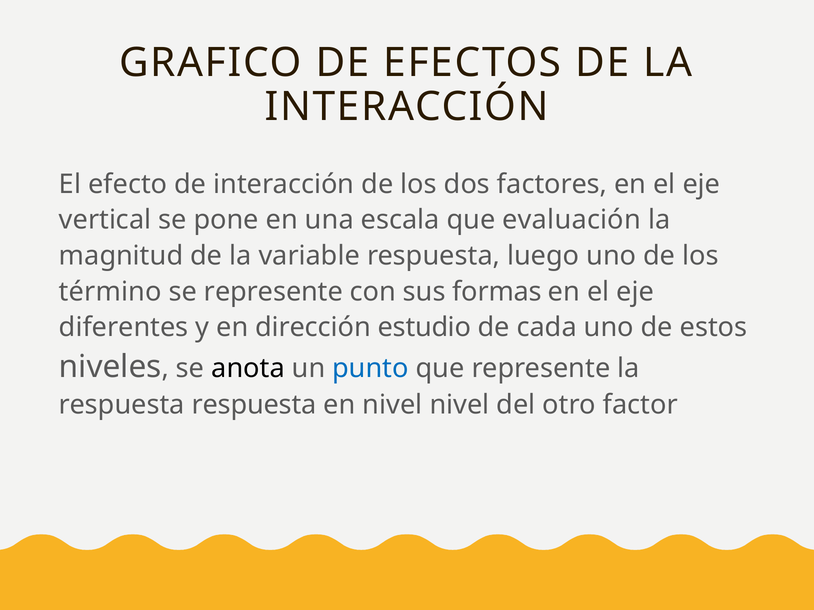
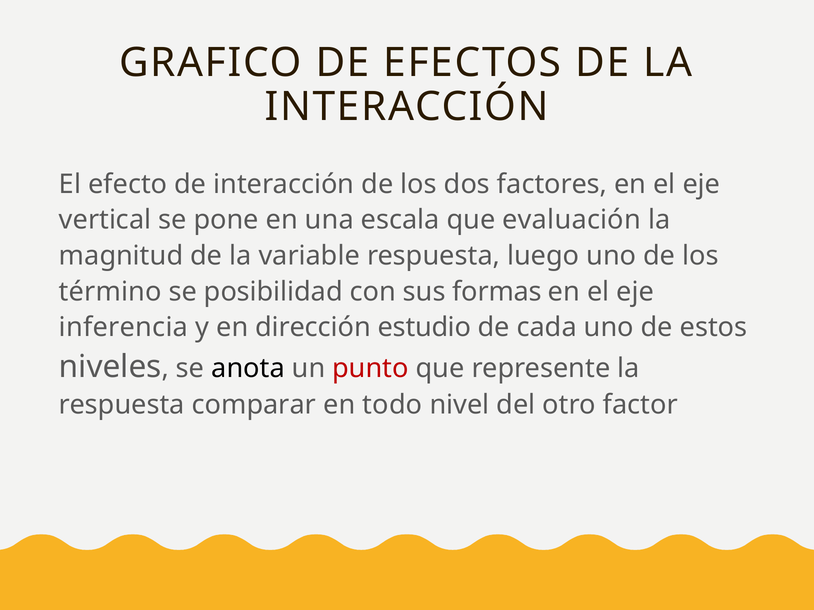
se represente: represente -> posibilidad (273, 292)
diferentes: diferentes -> inferencia (124, 328)
punto colour: blue -> red (370, 368)
respuesta respuesta: respuesta -> comparar (254, 405)
en nivel: nivel -> todo (392, 405)
